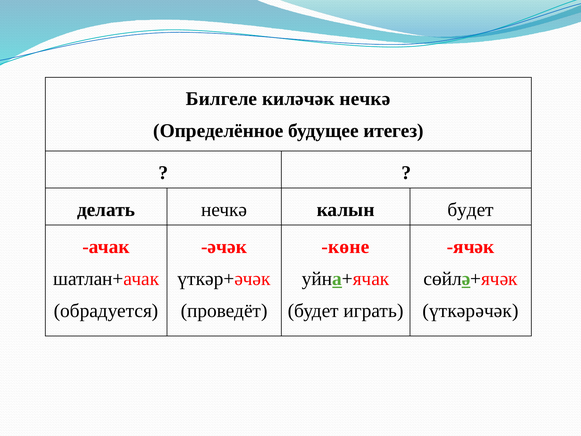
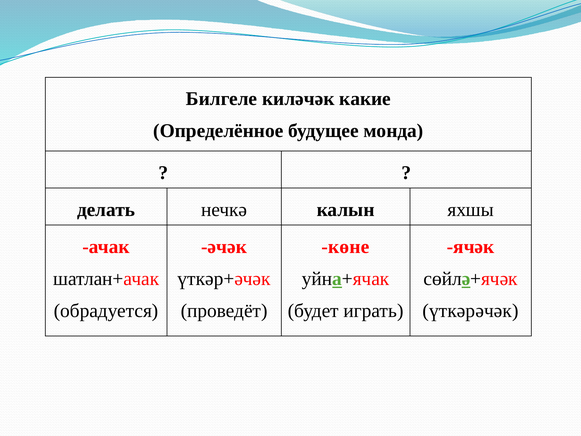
киләчәк нечкә: нечкә -> какие (365, 99)
итегез: итегез -> монда (393, 131)
калын будет: будет -> яхшы (471, 210)
